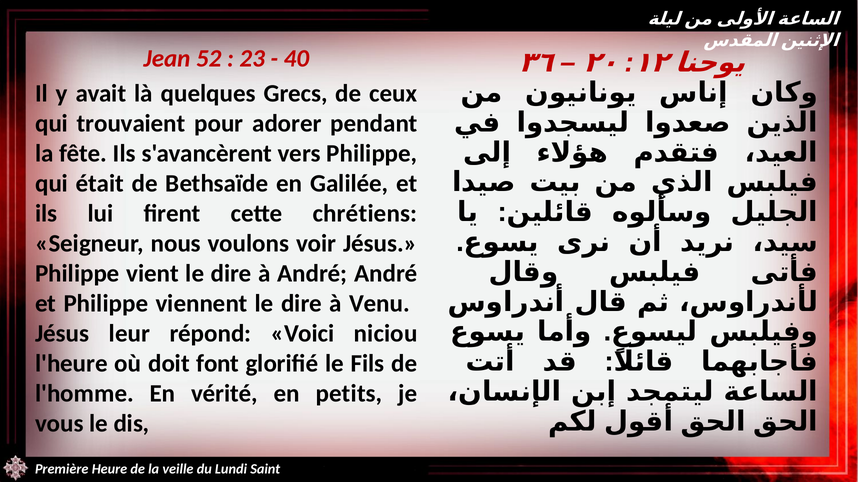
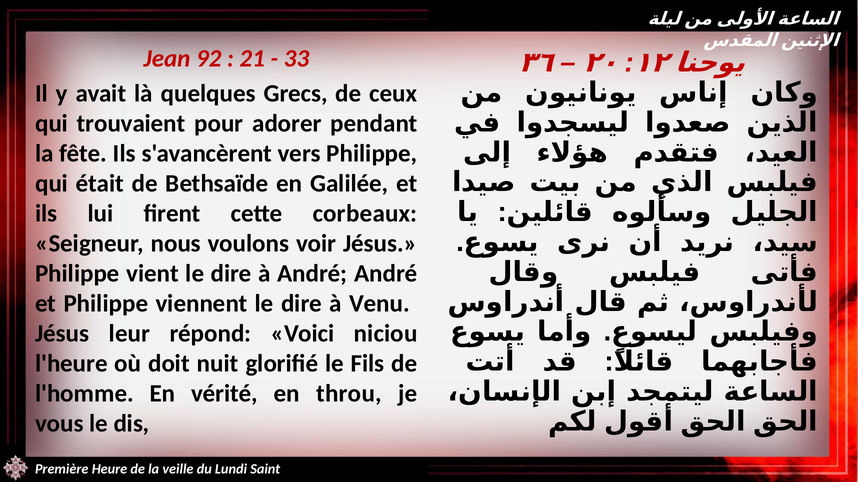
52: 52 -> 92 (209, 59)
23: 23 -> 21 (252, 59)
40: 40 -> 33 (296, 59)
chrétiens: chrétiens -> corbeaux (365, 214)
font: font -> nuit (218, 364)
petits: petits -> throu (349, 394)
